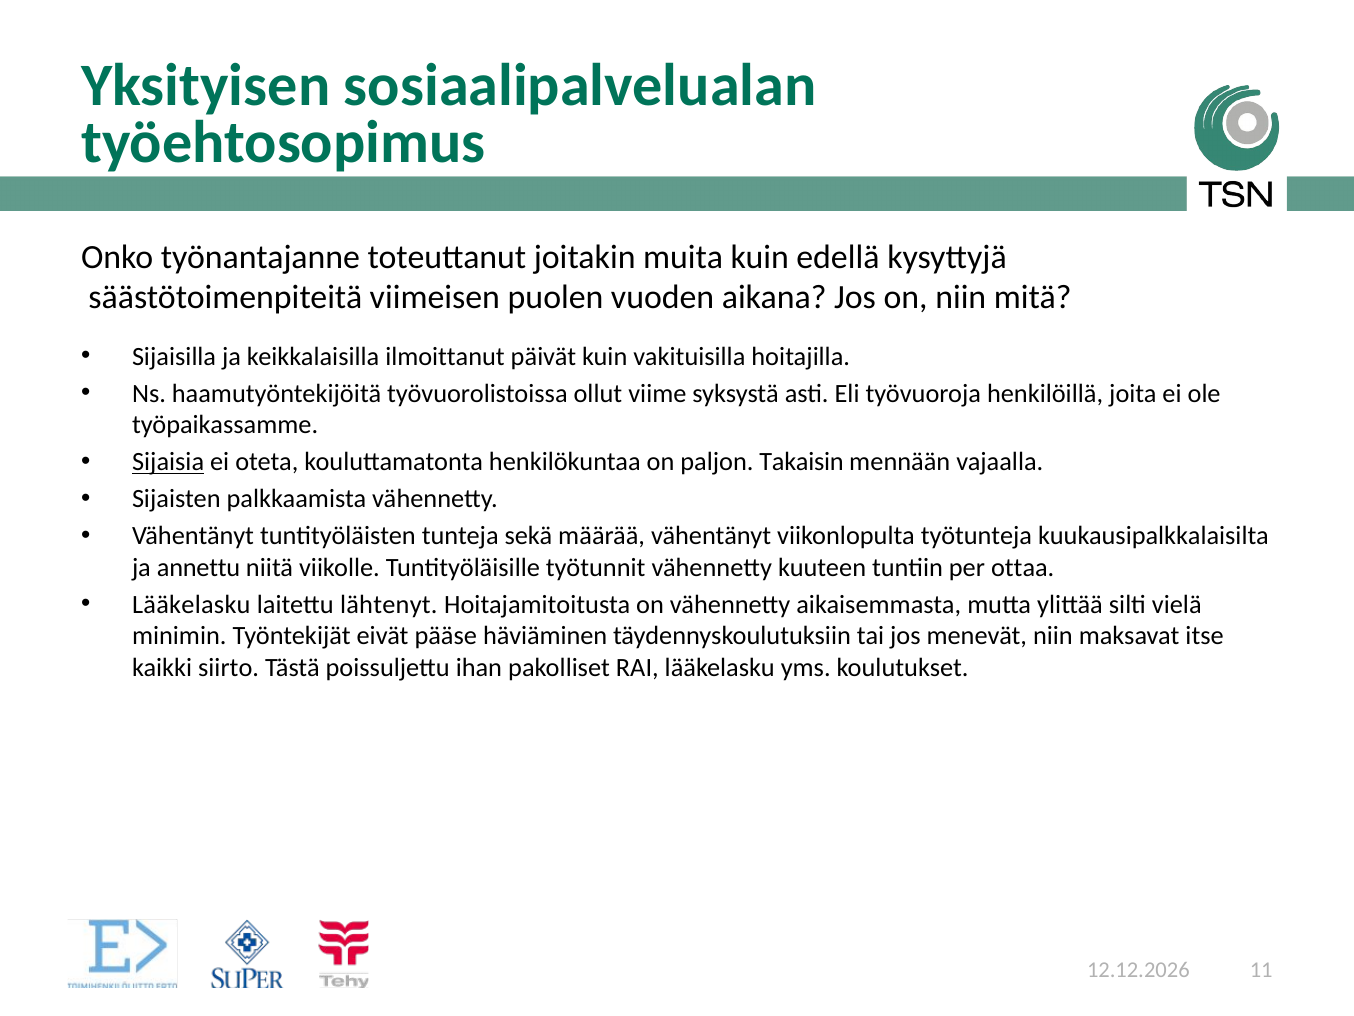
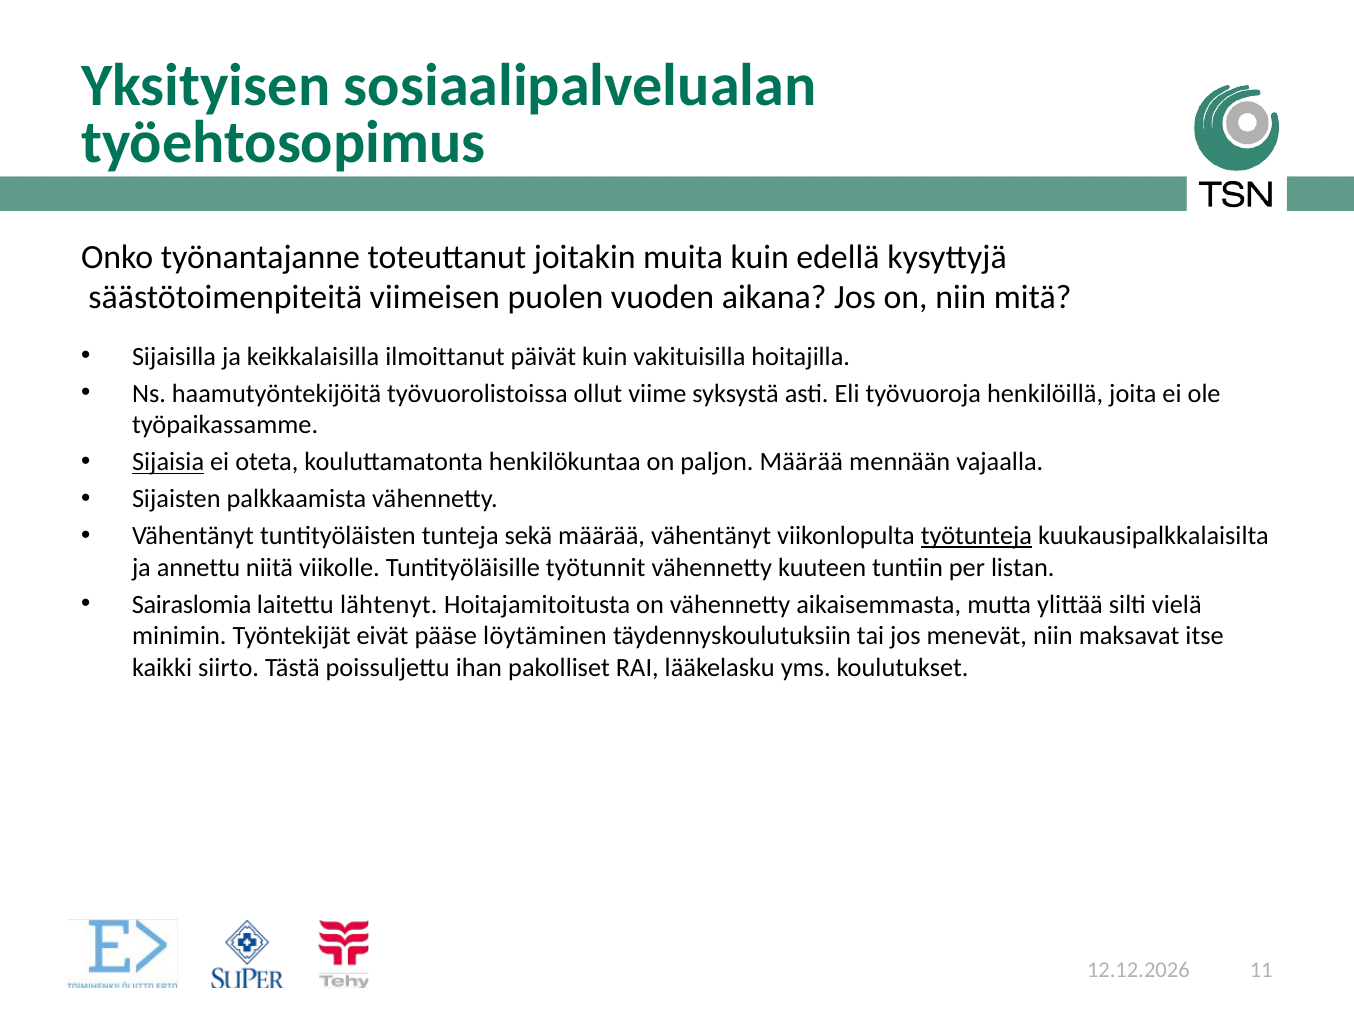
paljon Takaisin: Takaisin -> Määrää (801, 462)
työtunteja underline: none -> present (976, 536)
ottaa: ottaa -> listan (1023, 567)
Lääkelasku: Lääkelasku -> Sairaslomia (192, 604)
häviäminen: häviäminen -> löytäminen (545, 636)
